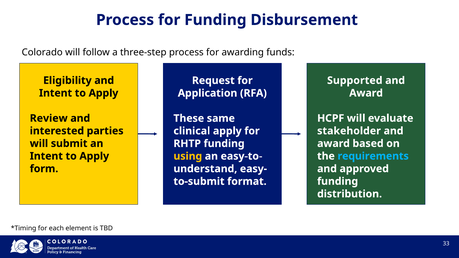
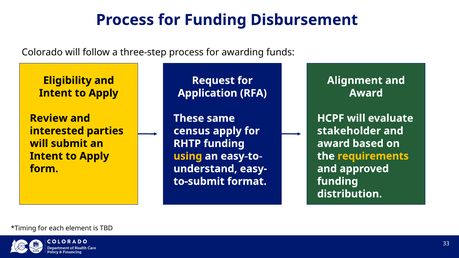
Supported: Supported -> Alignment (355, 81)
clinical: clinical -> census (192, 131)
requirements colour: light blue -> yellow (373, 156)
